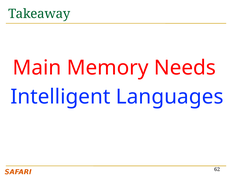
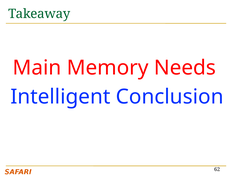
Languages: Languages -> Conclusion (170, 97)
